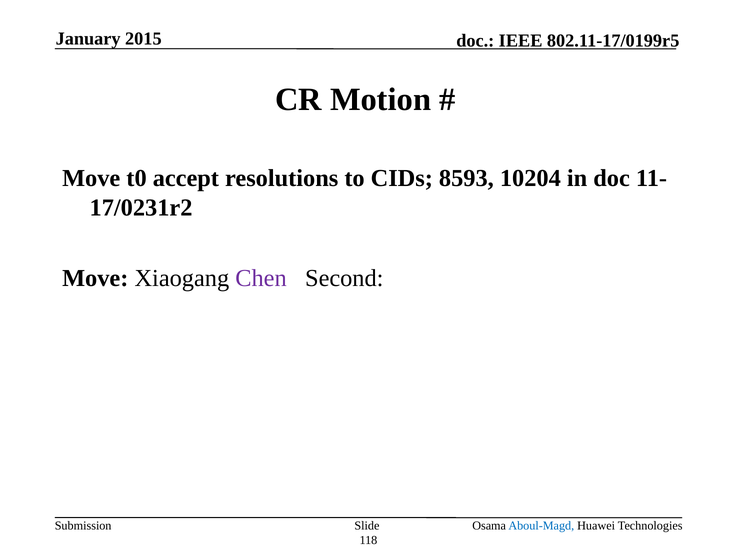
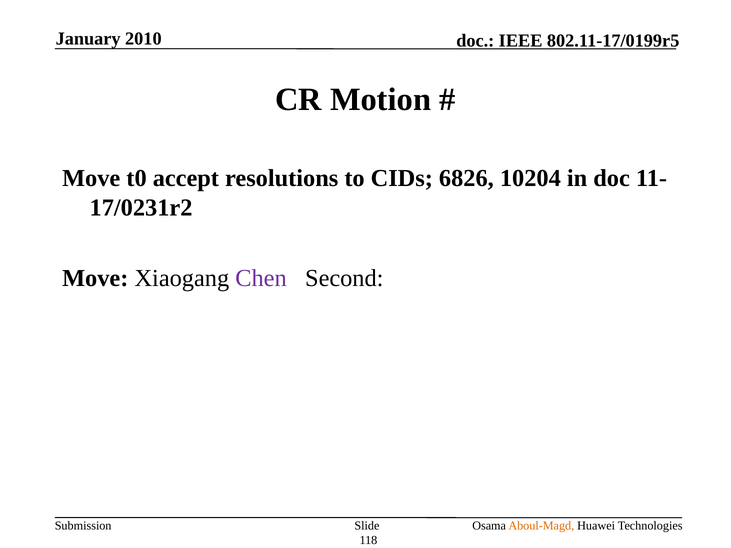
2015: 2015 -> 2010 (143, 39)
8593: 8593 -> 6826 (466, 178)
Aboul-Magd colour: blue -> orange (541, 526)
